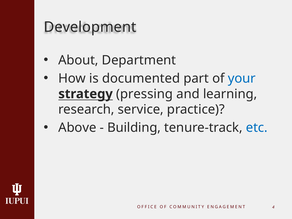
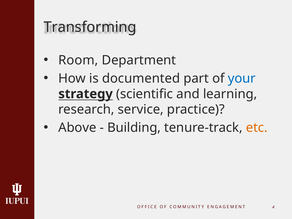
Development: Development -> Transforming (90, 27)
About: About -> Room (78, 60)
pressing: pressing -> scientific (145, 94)
etc colour: blue -> orange (257, 128)
